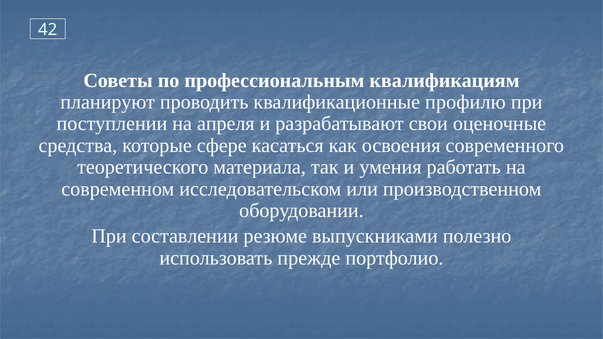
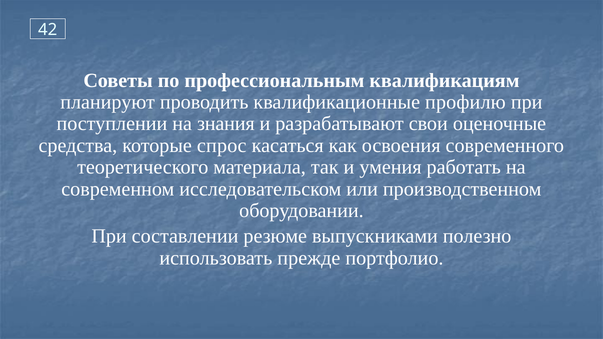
апреля: апреля -> знания (226, 124)
сфере: сфере -> спрос (222, 146)
